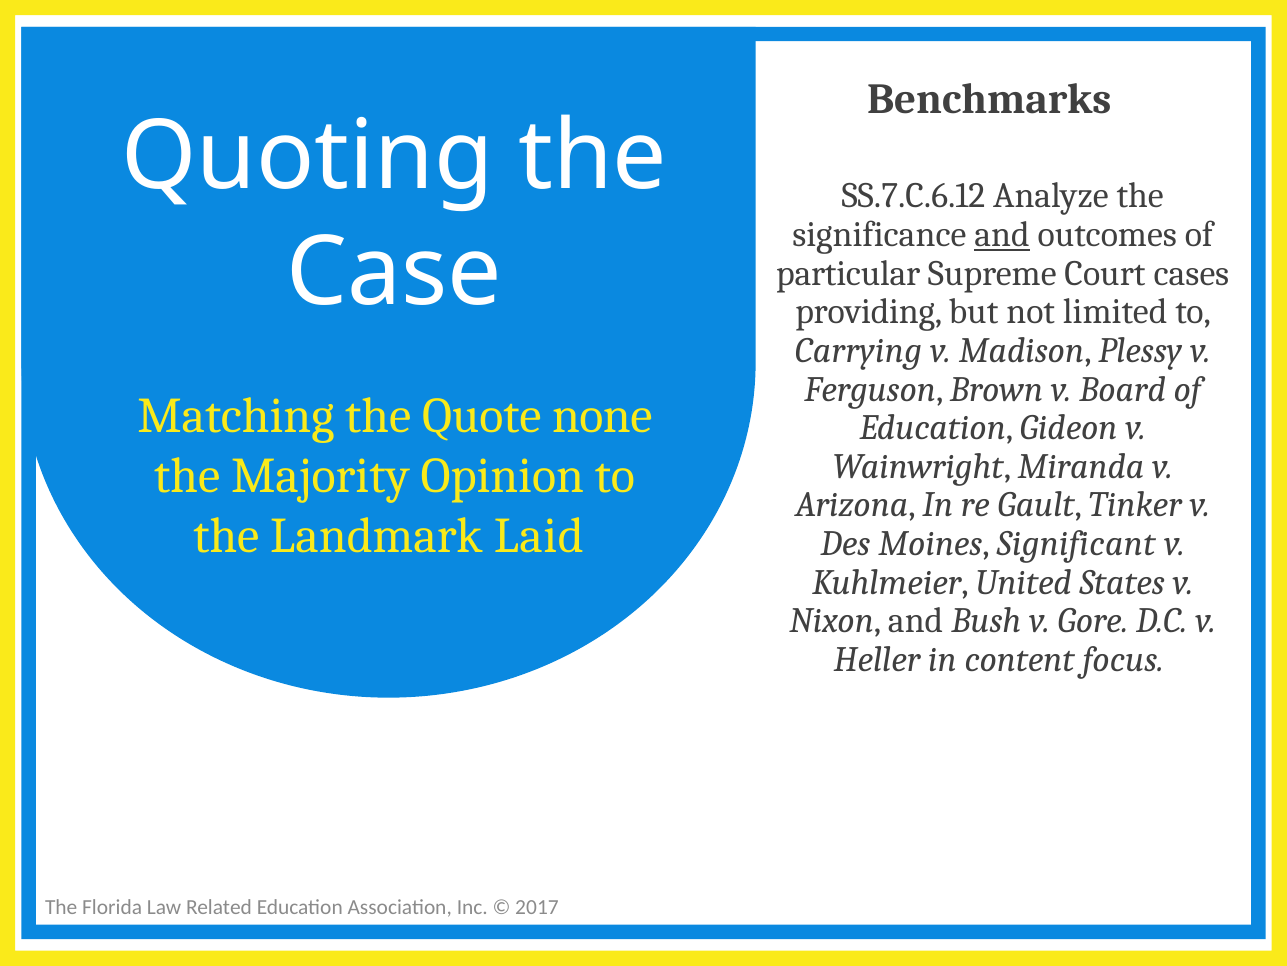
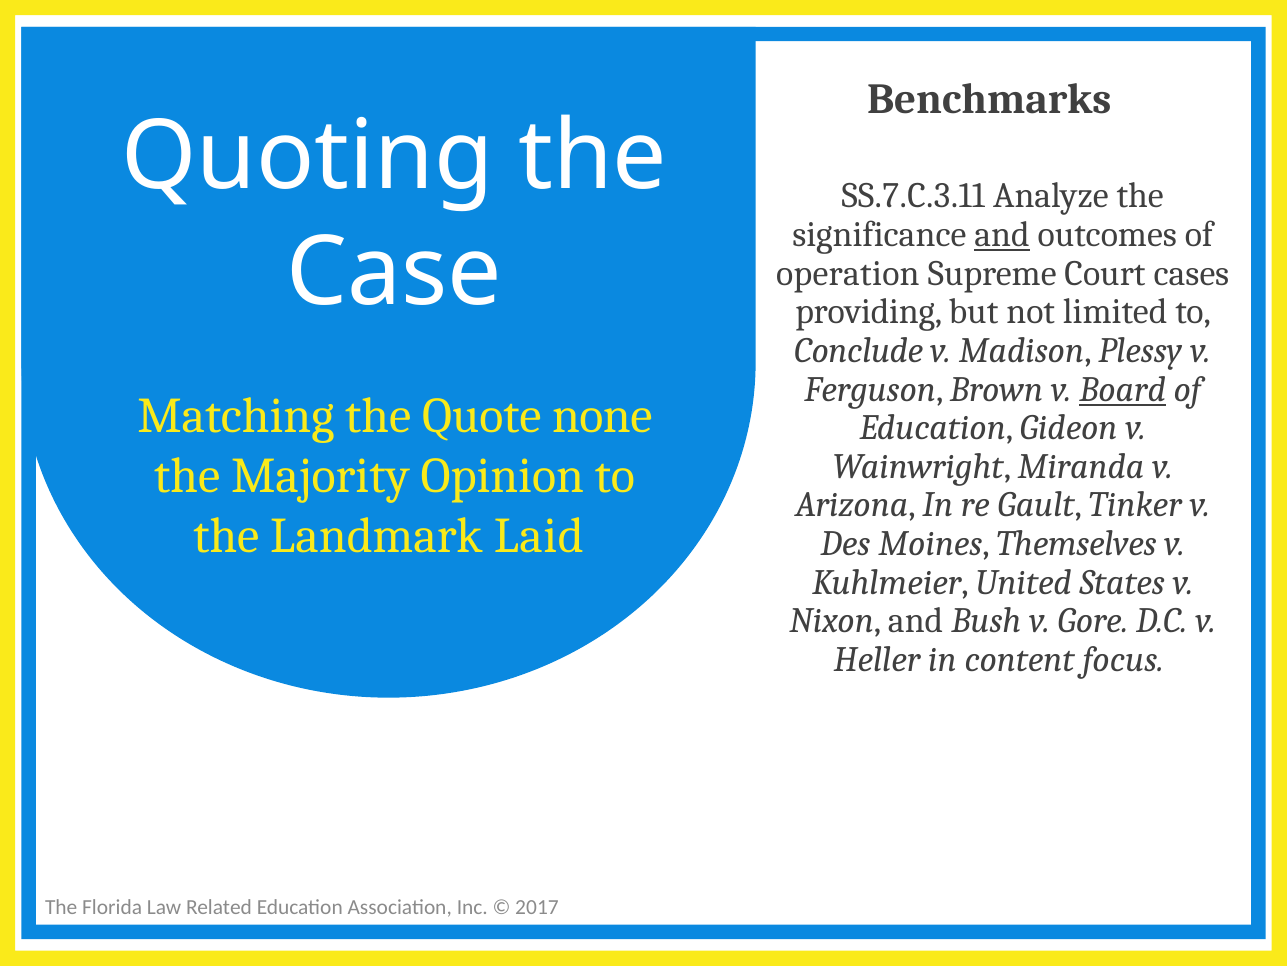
SS.7.C.6.12: SS.7.C.6.12 -> SS.7.C.3.11 (913, 196)
particular: particular -> operation (848, 273)
Carrying: Carrying -> Conclude (859, 350)
Board underline: none -> present (1123, 389)
Significant: Significant -> Themselves (1077, 543)
